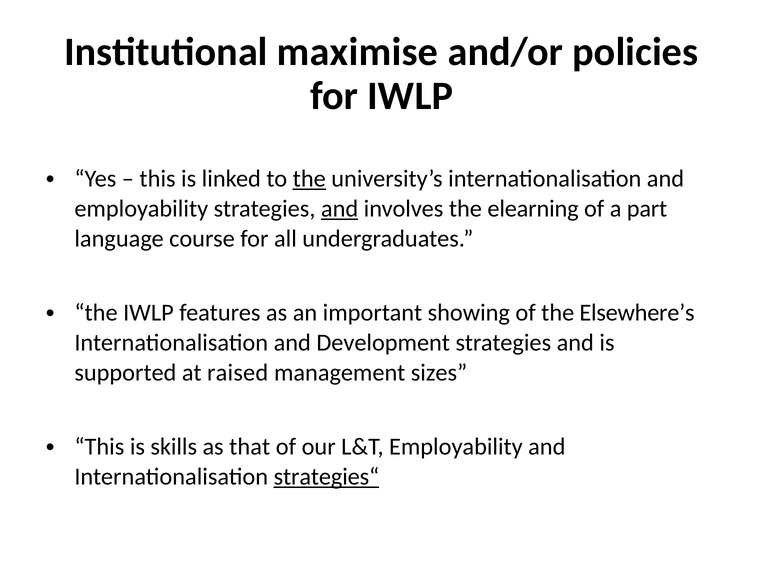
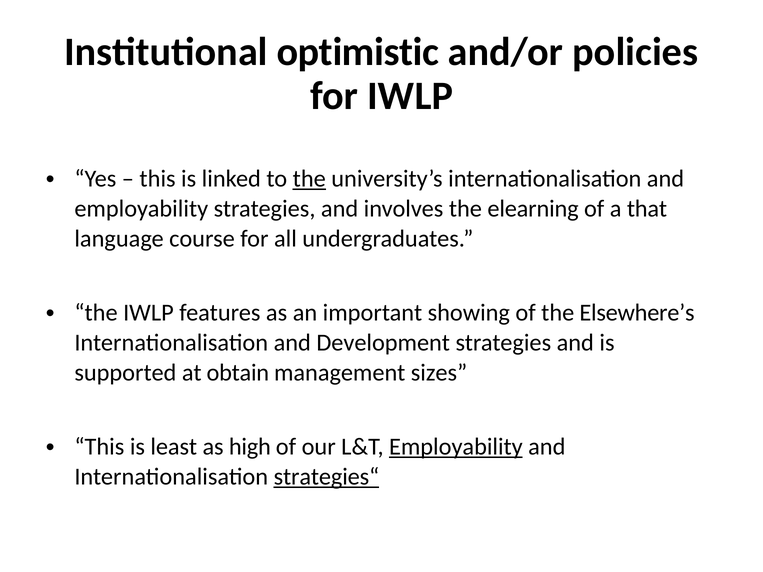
maximise: maximise -> optimistic (358, 52)
and underline: present -> none (340, 209)
part: part -> that (647, 209)
raised: raised -> obtain (238, 373)
skills: skills -> least (174, 447)
that: that -> high (250, 447)
Employability underline: none -> present (456, 447)
